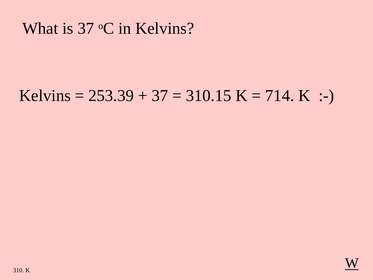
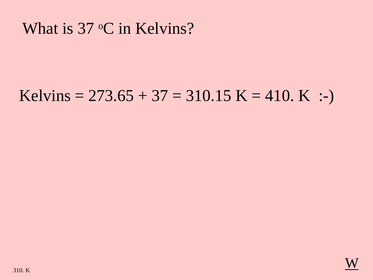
253.39: 253.39 -> 273.65 (111, 96)
714: 714 -> 410 (280, 96)
